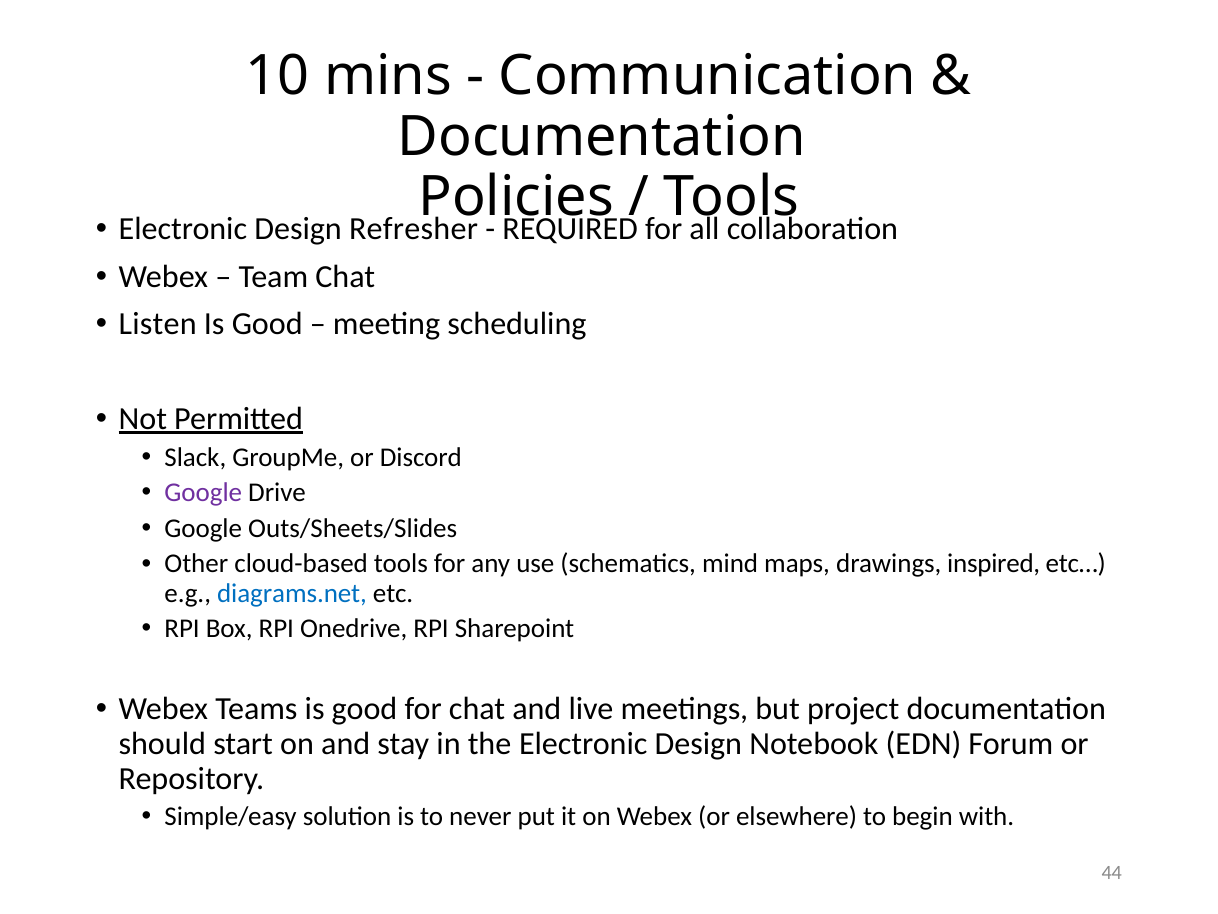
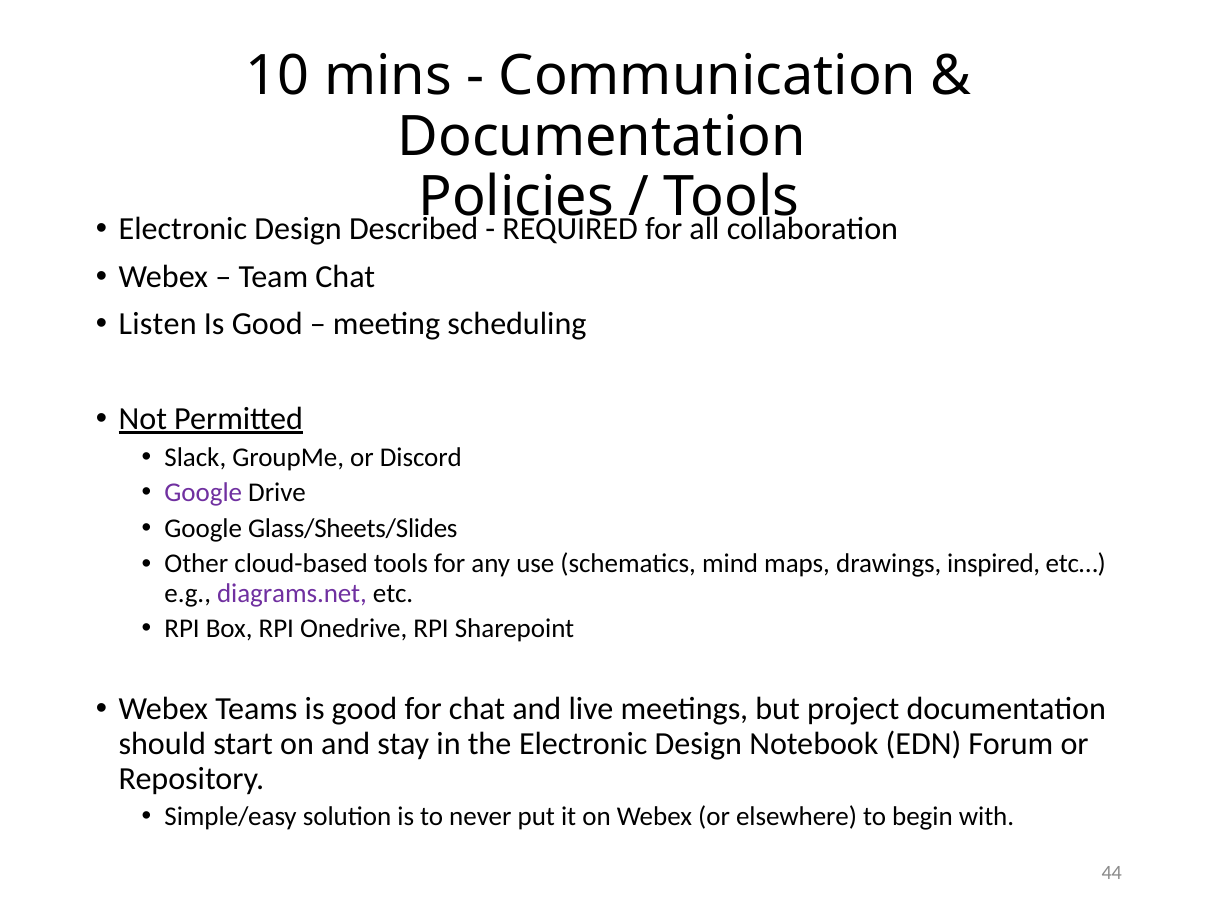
Refresher: Refresher -> Described (414, 229)
Outs/Sheets/Slides: Outs/Sheets/Slides -> Glass/Sheets/Slides (353, 528)
diagrams.net colour: blue -> purple (292, 593)
